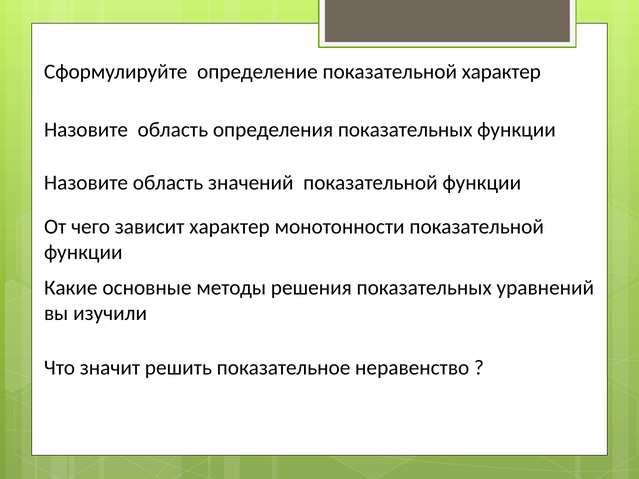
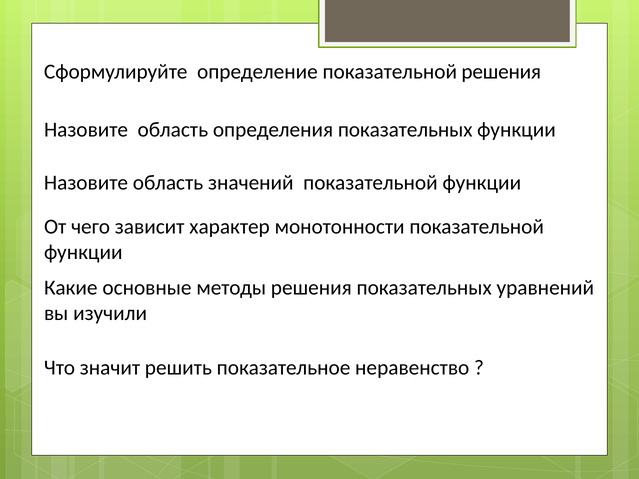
показательной характер: характер -> решения (501, 72)
